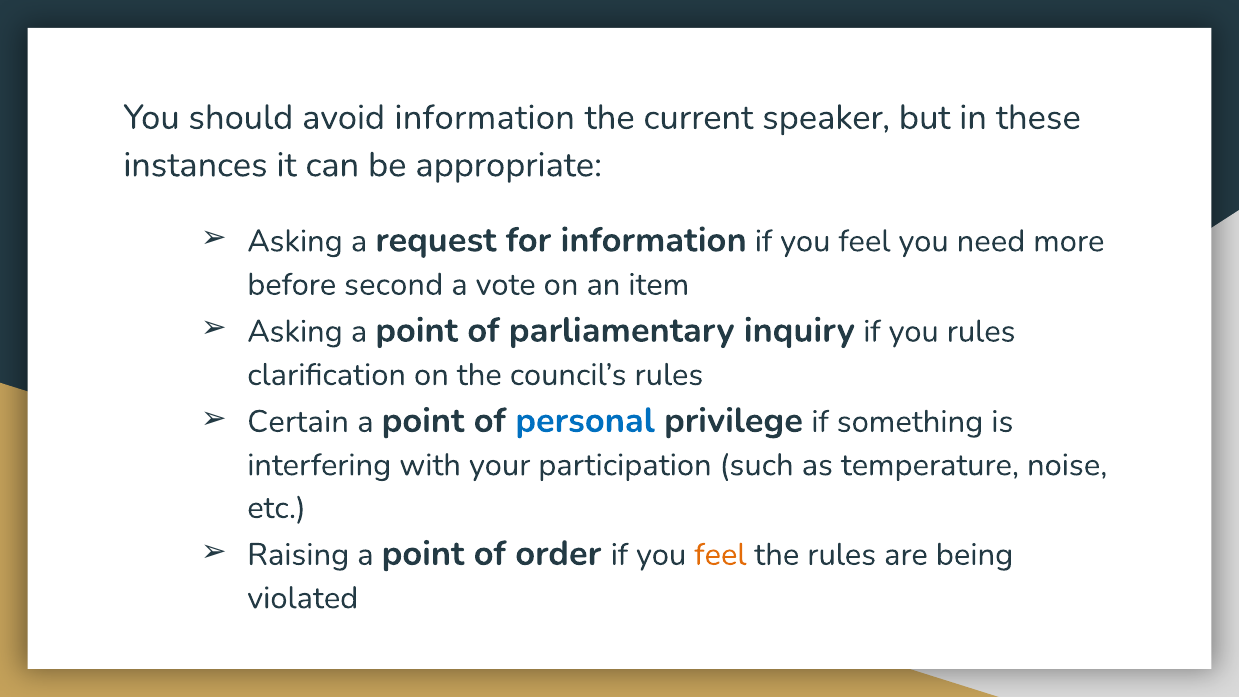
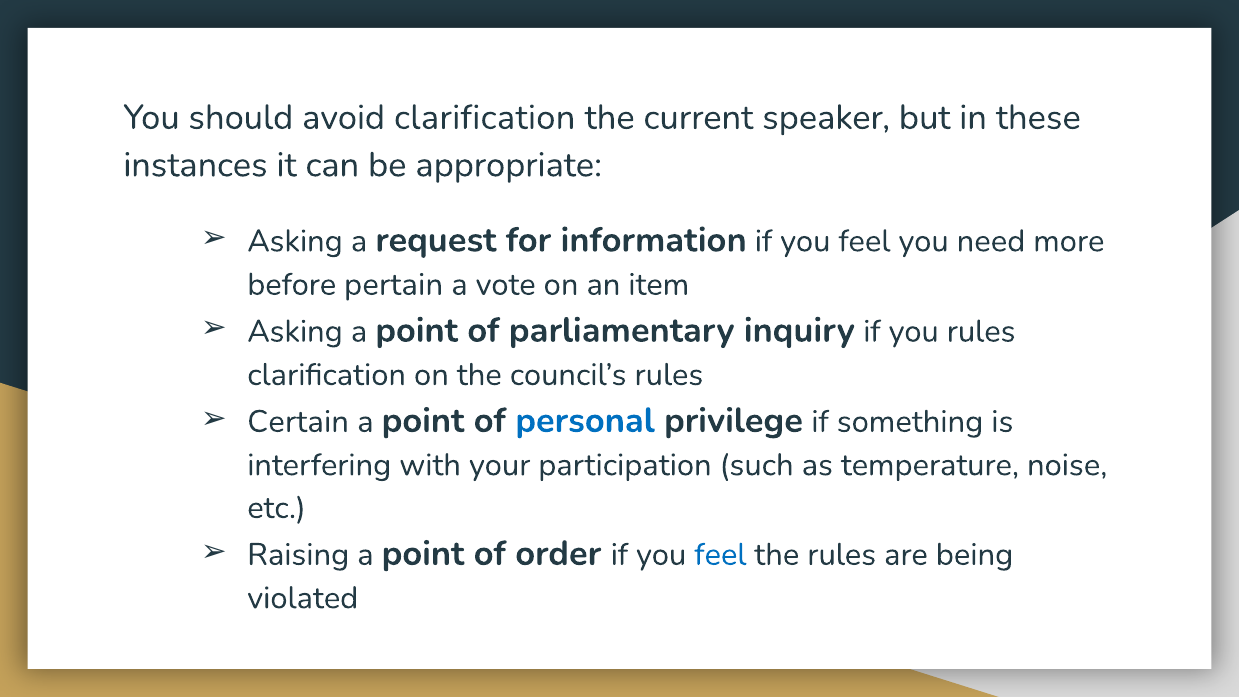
avoid information: information -> clarification (485, 117)
second: second -> pertain (394, 285)
feel colour: orange -> blue (720, 555)
